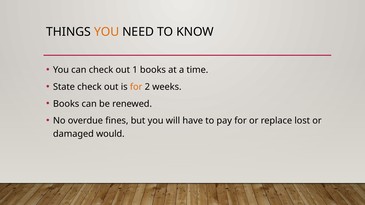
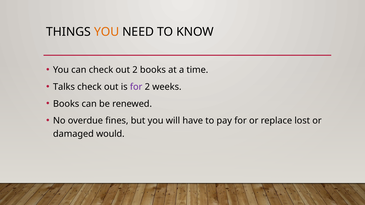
out 1: 1 -> 2 (135, 70)
State: State -> Talks (64, 87)
for colour: orange -> purple (136, 87)
